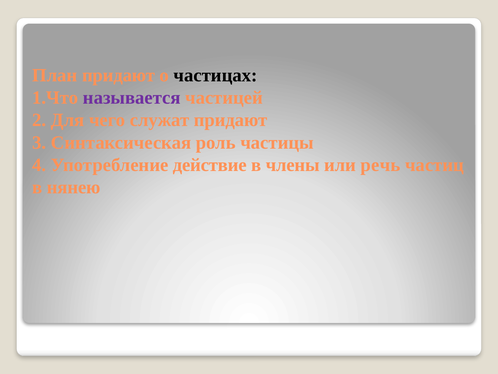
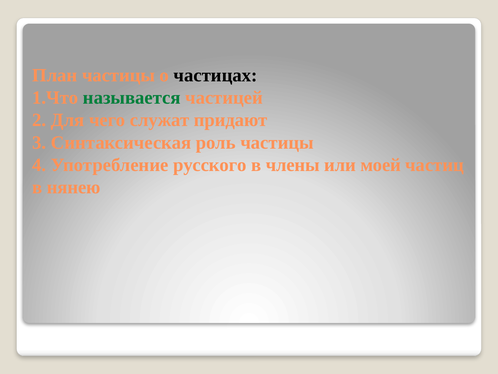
План придают: придают -> частицы (119, 75)
называется colour: purple -> green (132, 98)
действие: действие -> русского (210, 165)
речь: речь -> моей (381, 165)
